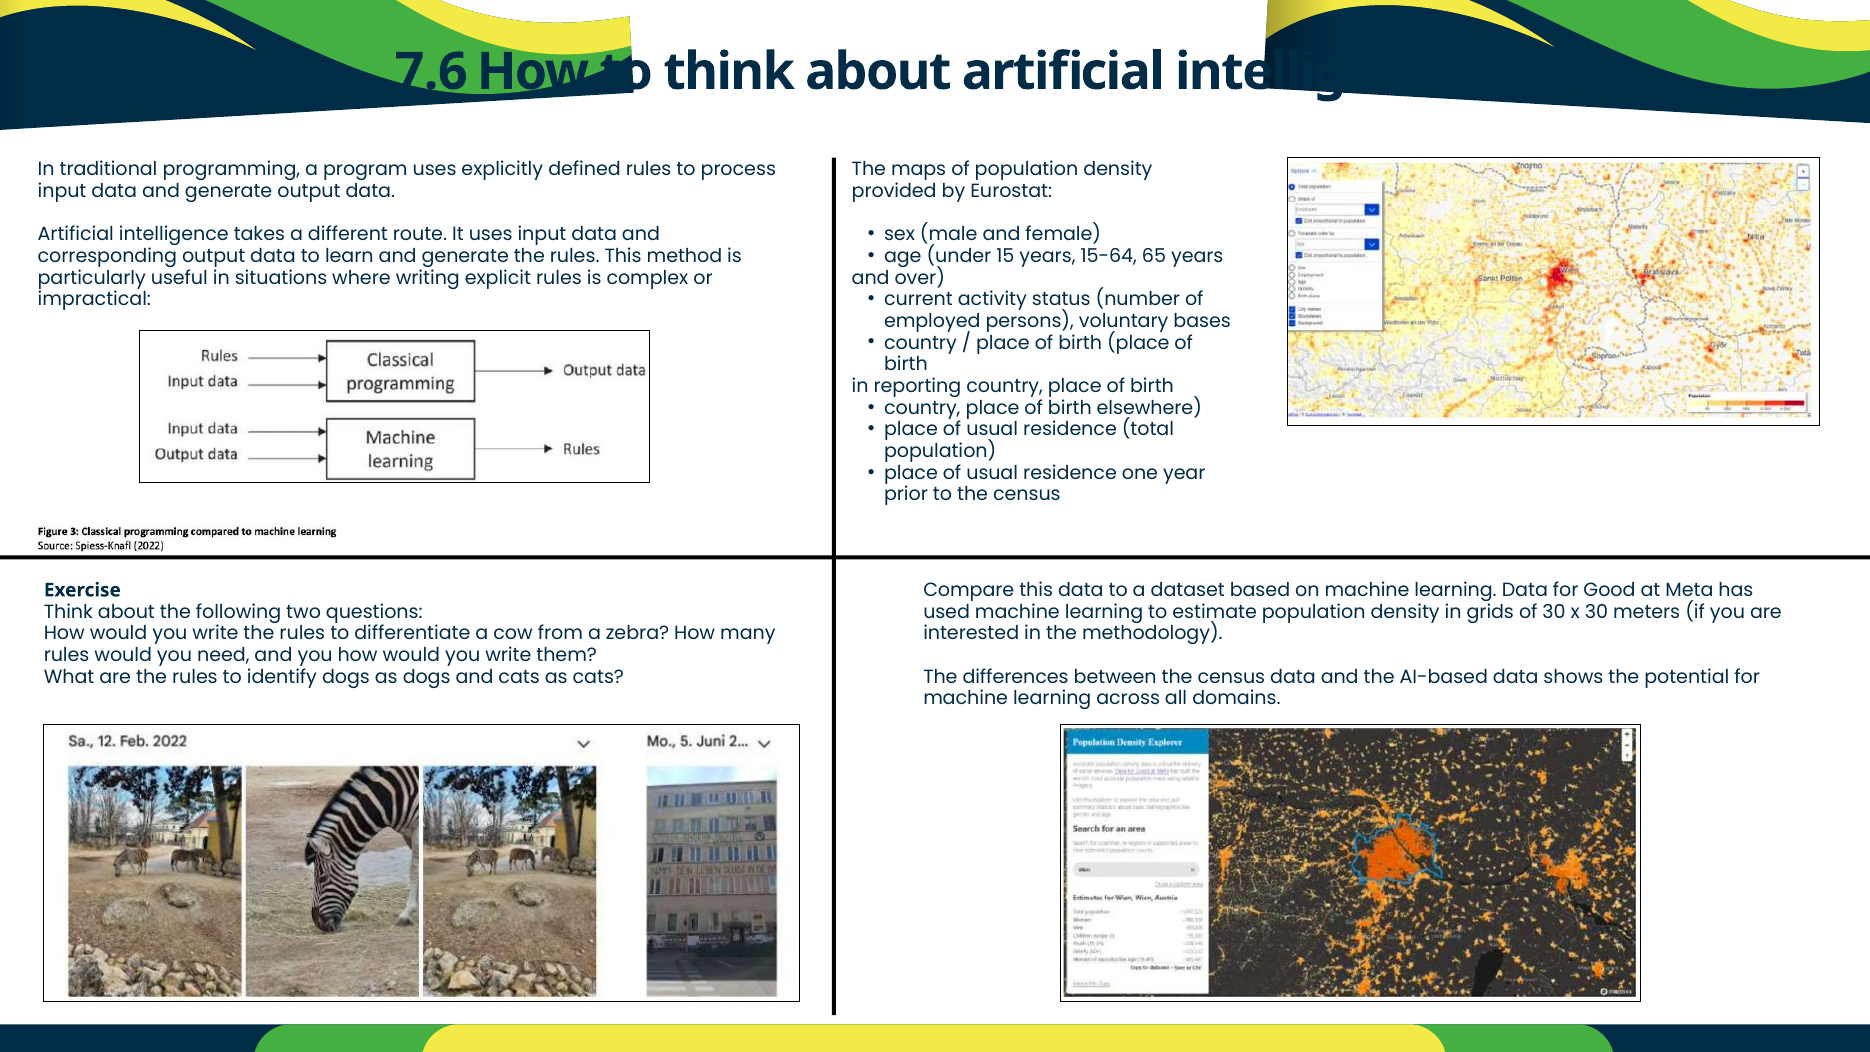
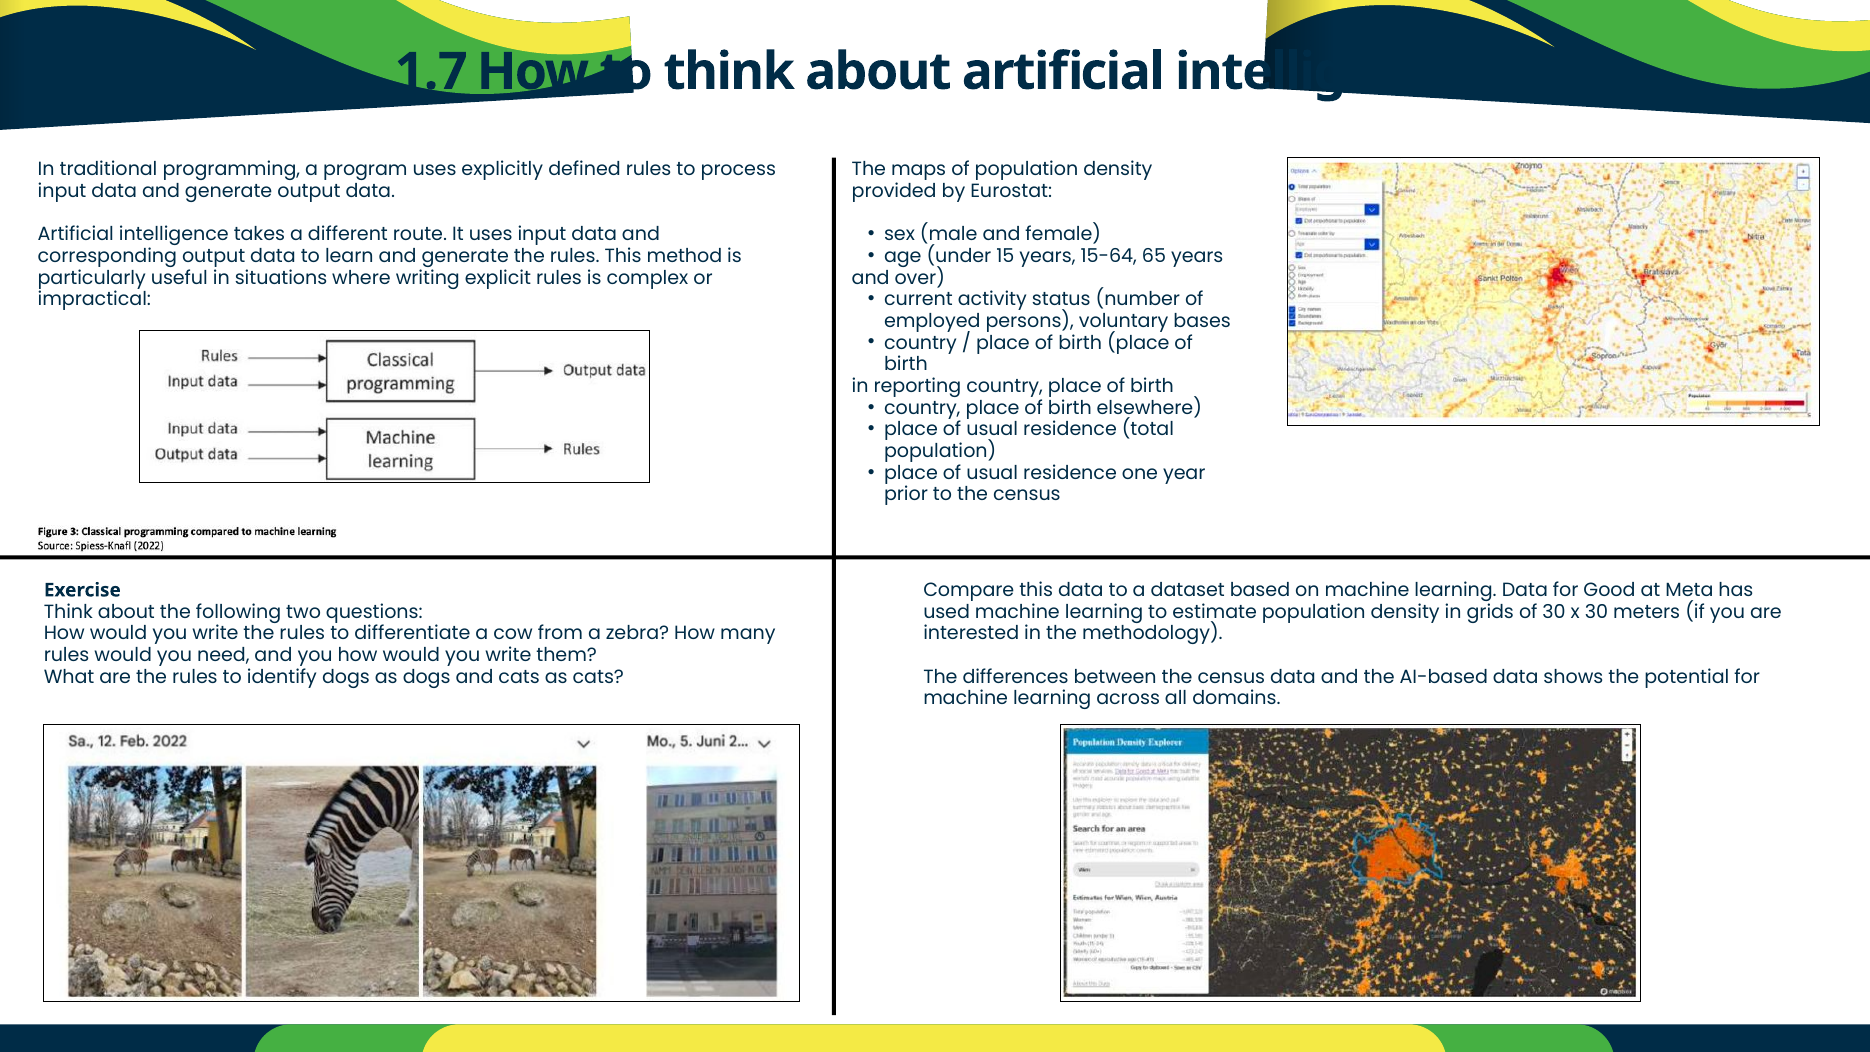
7.6: 7.6 -> 1.7 (431, 72)
